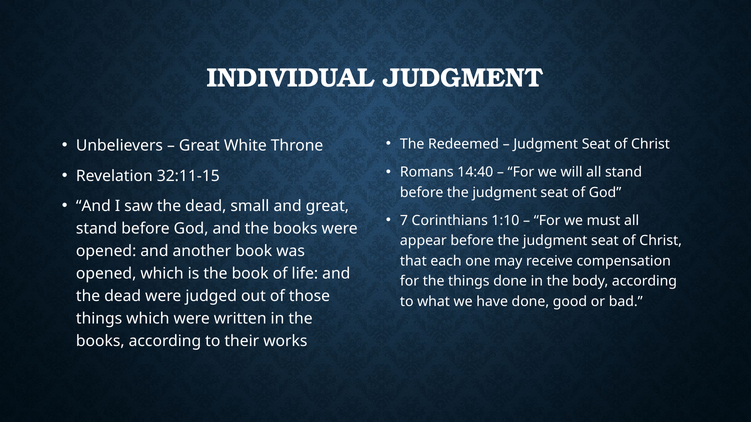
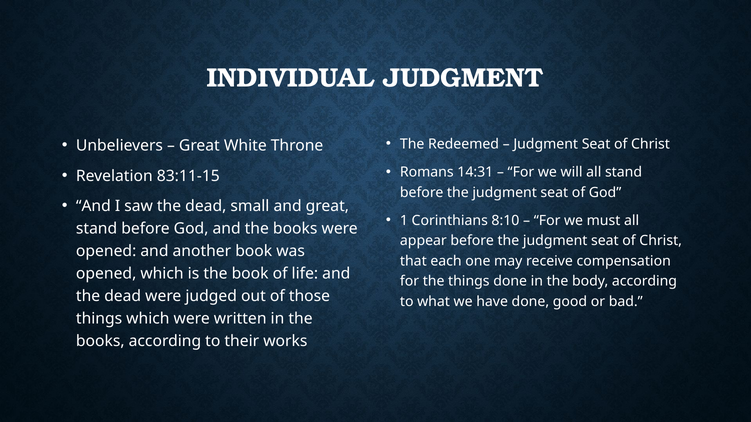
14:40: 14:40 -> 14:31 (475, 172)
32:11-15: 32:11-15 -> 83:11-15 (188, 176)
7: 7 -> 1 (404, 221)
1:10: 1:10 -> 8:10 (505, 221)
